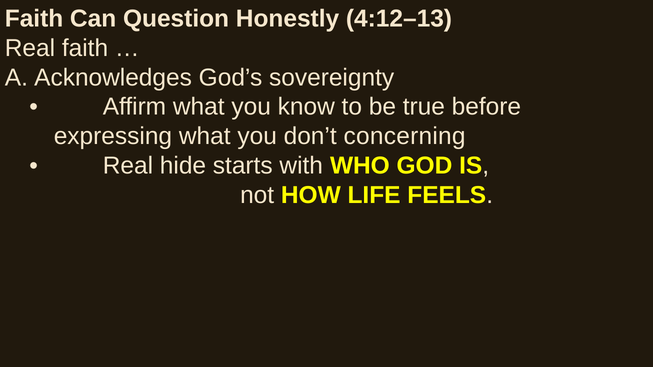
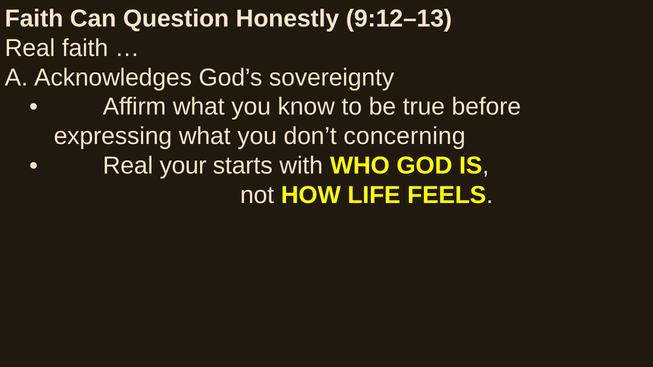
4:12–13: 4:12–13 -> 9:12–13 (399, 19)
hide: hide -> your (183, 166)
